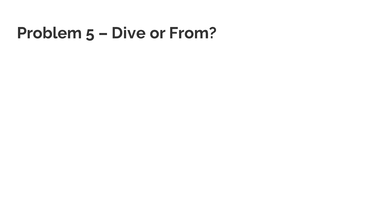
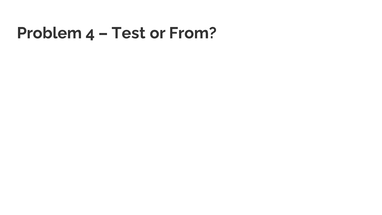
5: 5 -> 4 (90, 33)
Dive: Dive -> Test (129, 33)
